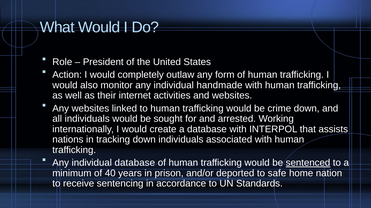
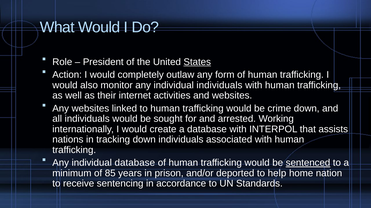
States underline: none -> present (197, 62)
individual handmade: handmade -> individuals (219, 85)
40: 40 -> 85 (110, 174)
safe: safe -> help (277, 174)
